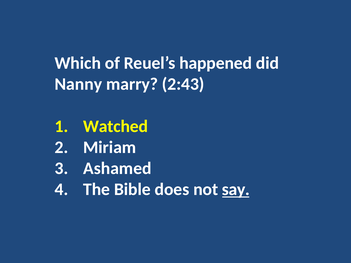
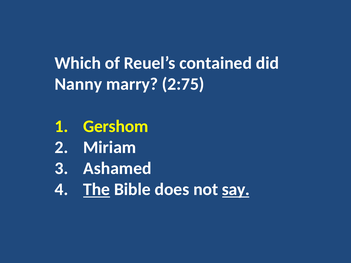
happened: happened -> contained (216, 63)
2:43: 2:43 -> 2:75 (183, 84)
Watched: Watched -> Gershom (116, 126)
The underline: none -> present (97, 190)
